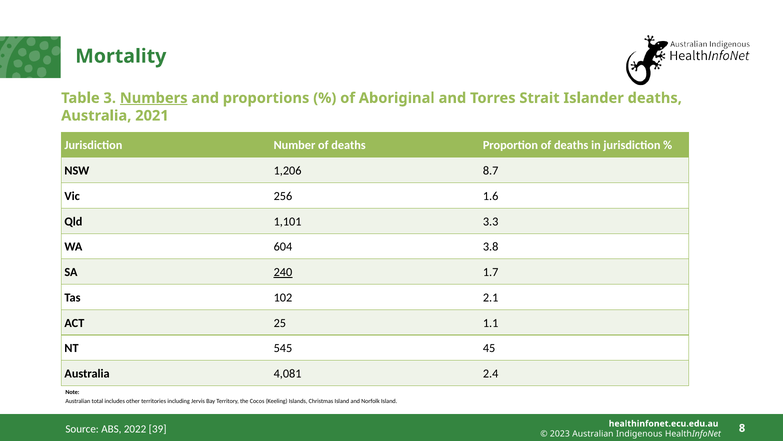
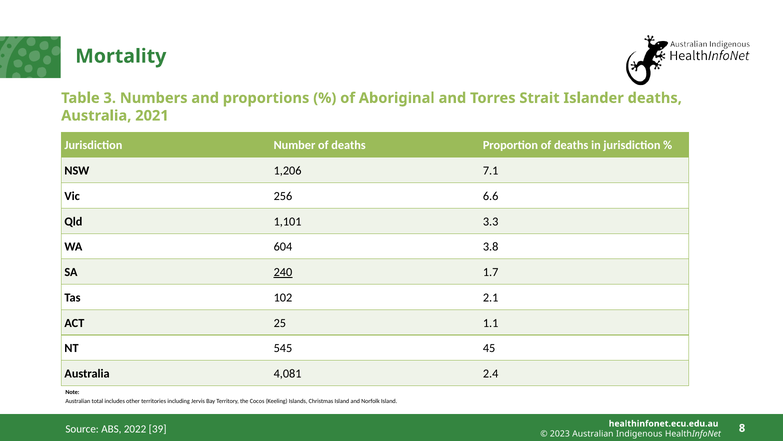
Numbers underline: present -> none (154, 98)
8.7: 8.7 -> 7.1 (491, 171)
1.6: 1.6 -> 6.6 (491, 196)
